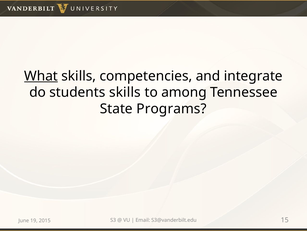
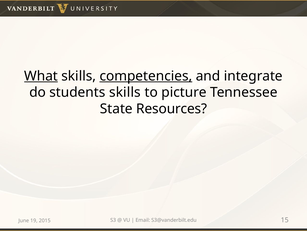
competencies underline: none -> present (146, 76)
among: among -> picture (184, 92)
Programs: Programs -> Resources (172, 109)
